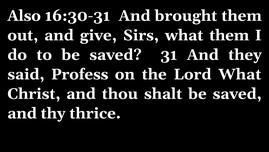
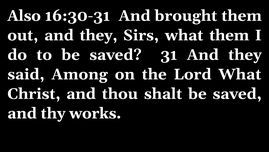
out and give: give -> they (99, 35)
Profess: Profess -> Among (80, 74)
thrice: thrice -> works (95, 113)
